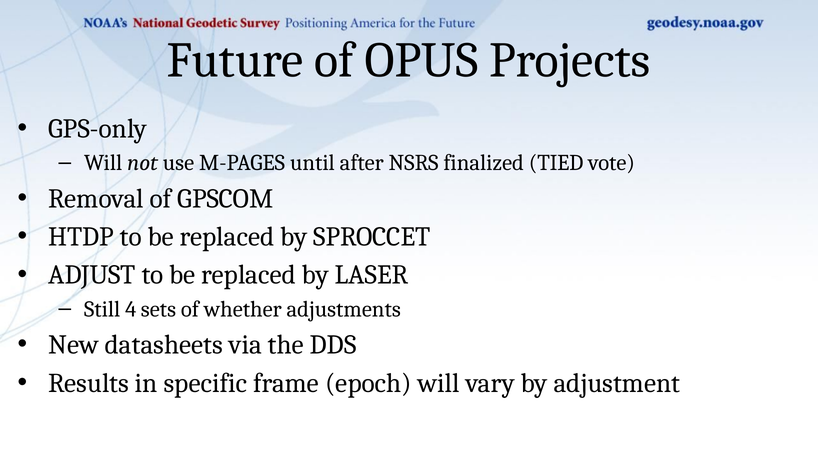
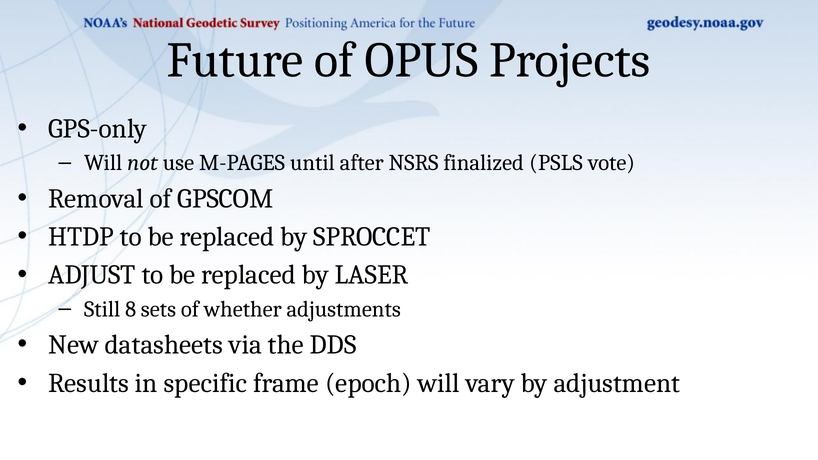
TIED: TIED -> PSLS (556, 163)
4: 4 -> 8 (131, 309)
